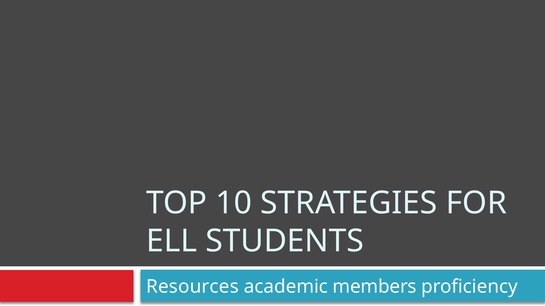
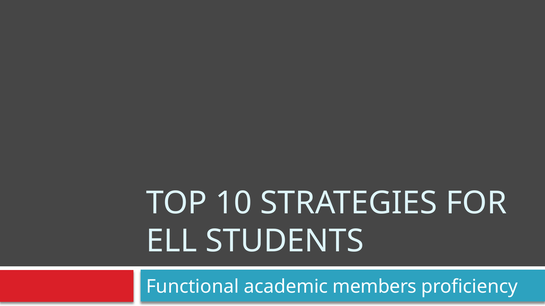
Resources: Resources -> Functional (193, 287)
